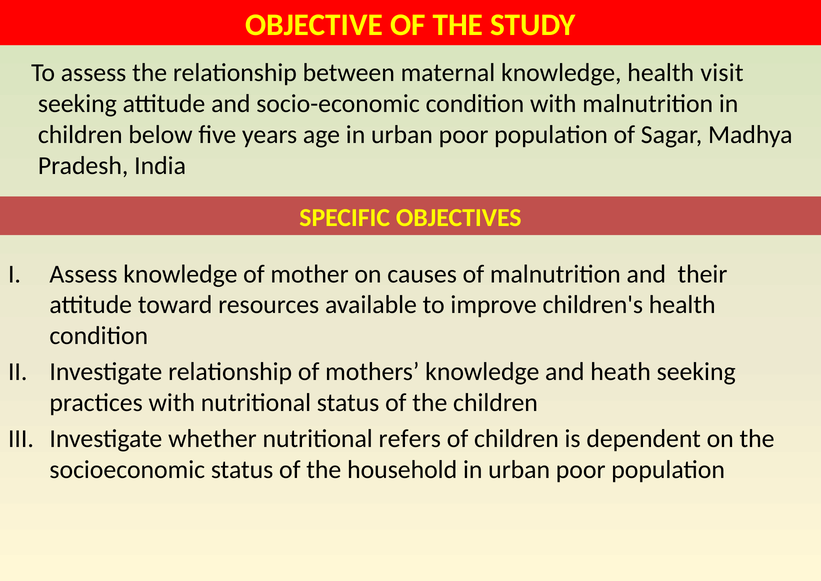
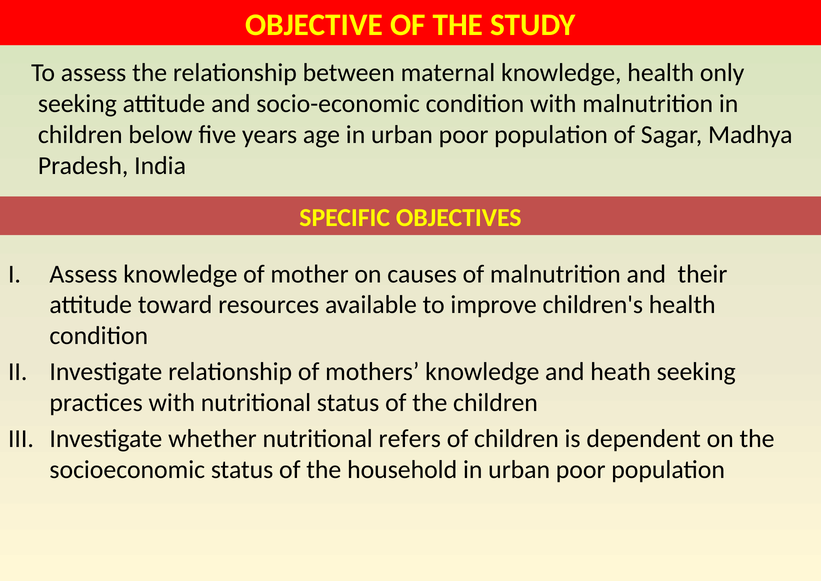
visit: visit -> only (722, 73)
